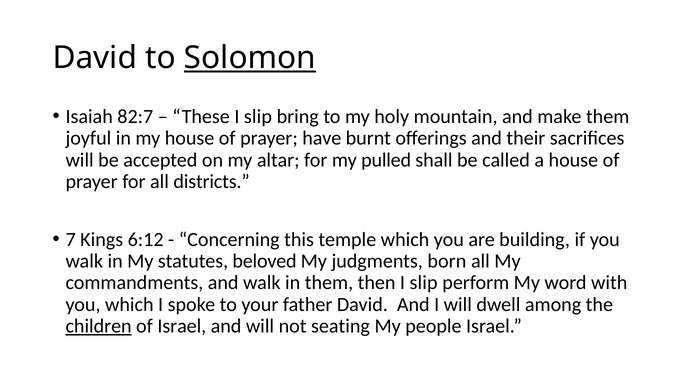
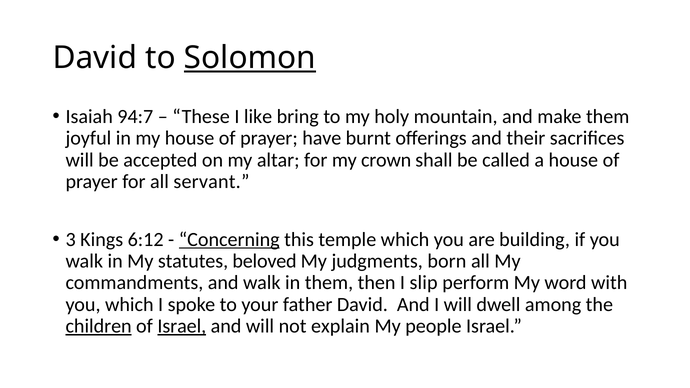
82:7: 82:7 -> 94:7 (135, 117)
These I slip: slip -> like (258, 117)
pulled: pulled -> crown (386, 160)
districts: districts -> servant (211, 182)
7: 7 -> 3 (71, 239)
Concerning underline: none -> present (229, 239)
Israel underline: none -> present (182, 326)
seating: seating -> explain (340, 326)
